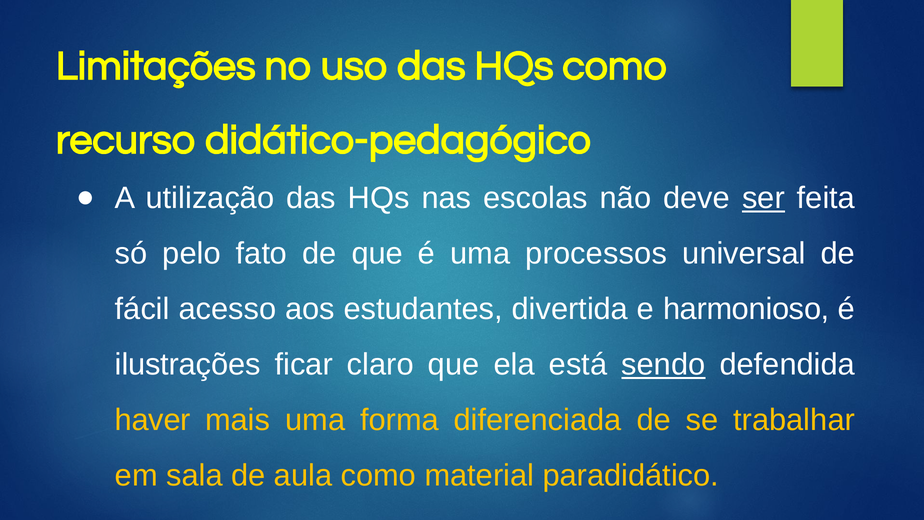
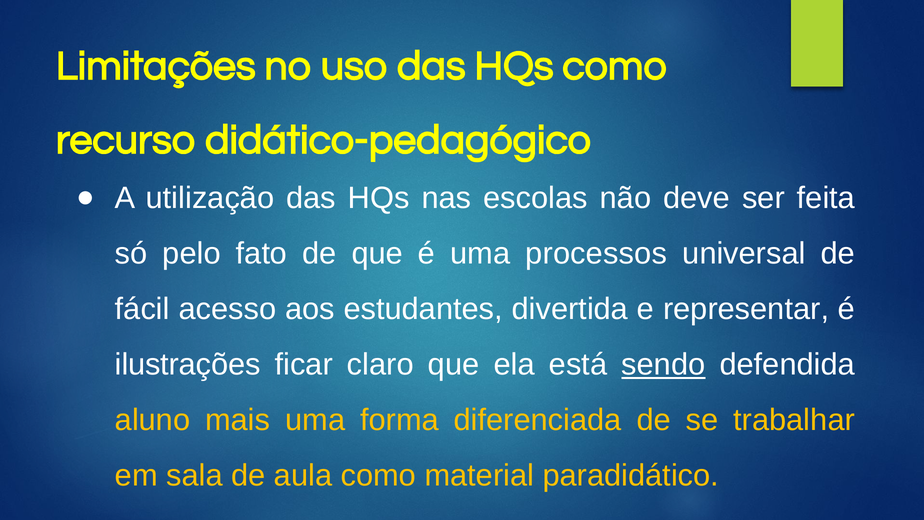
ser underline: present -> none (763, 198)
harmonioso: harmonioso -> representar (746, 309)
haver: haver -> aluno (153, 420)
